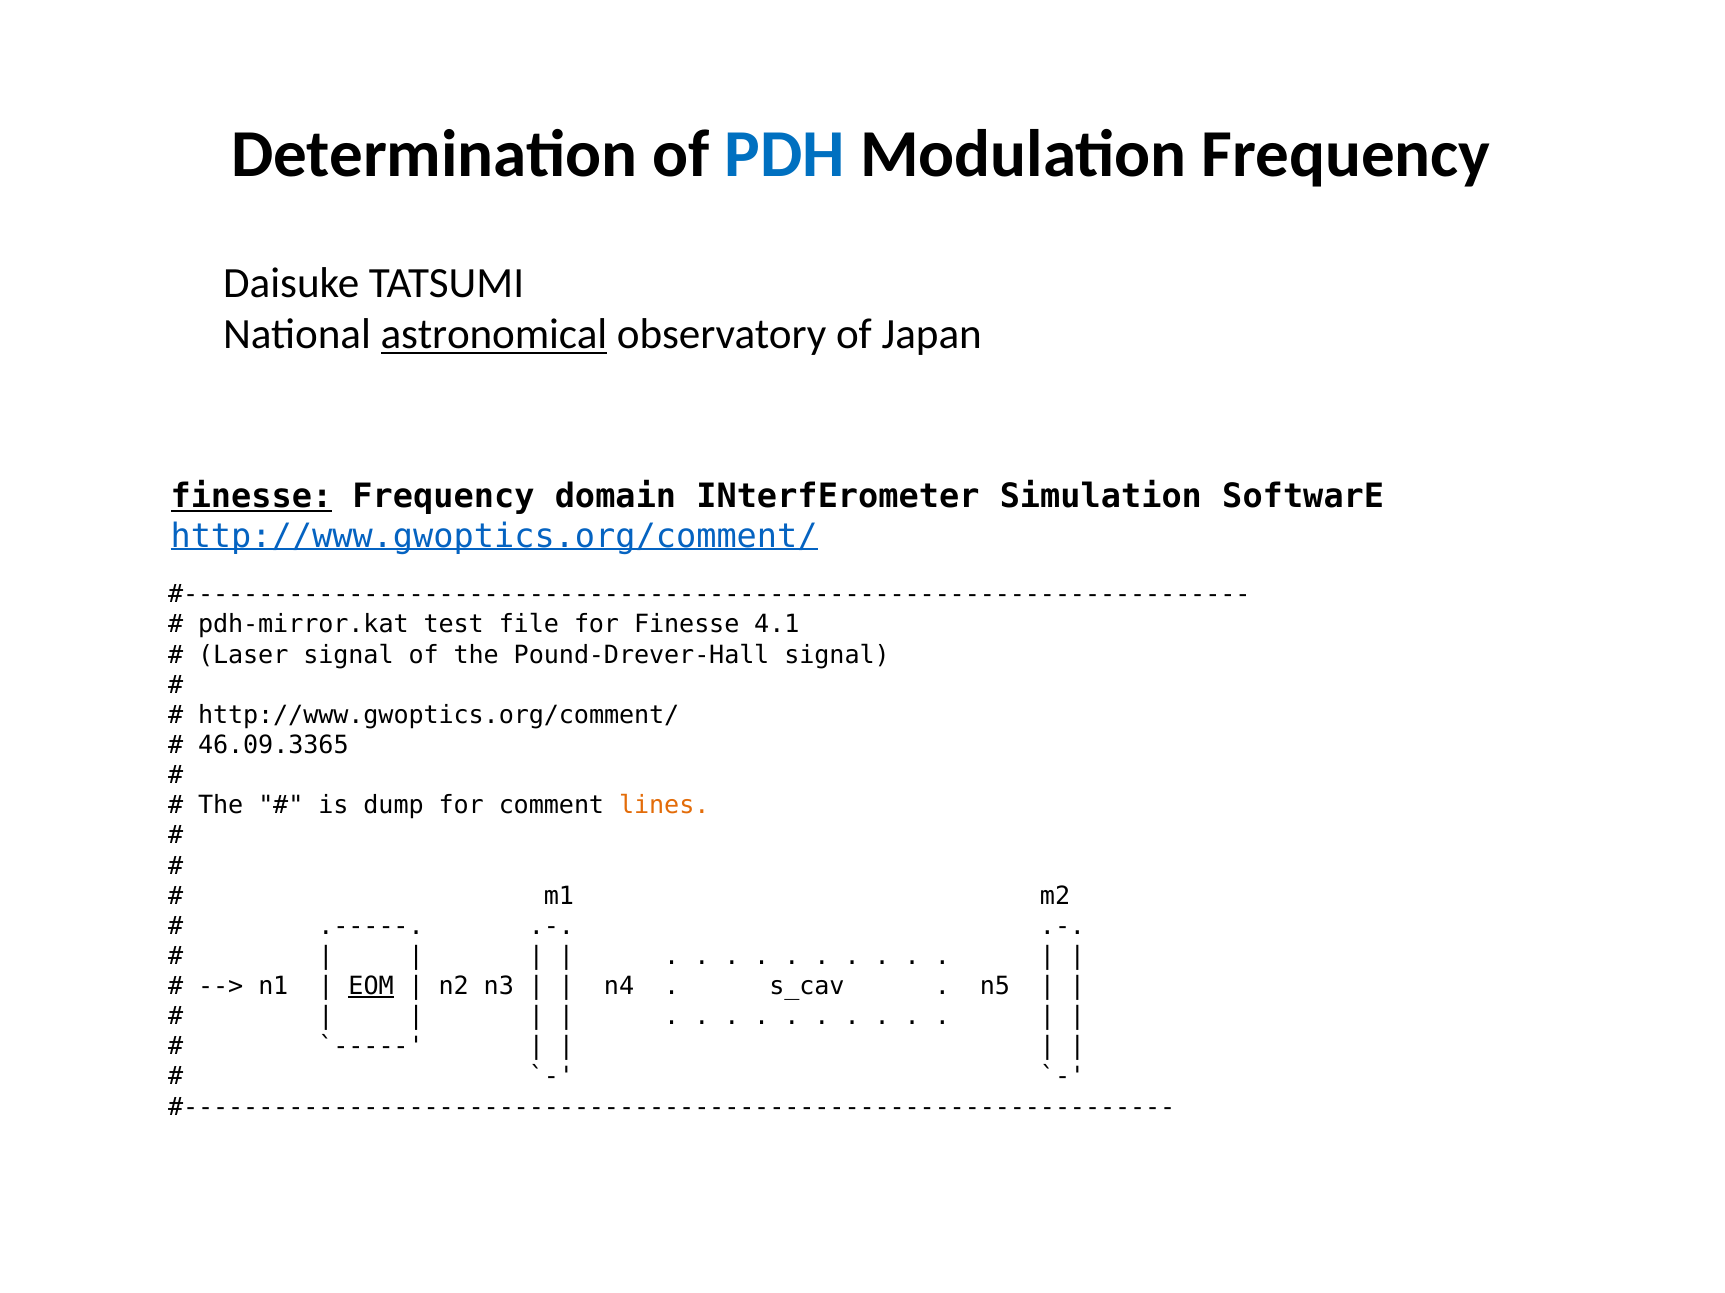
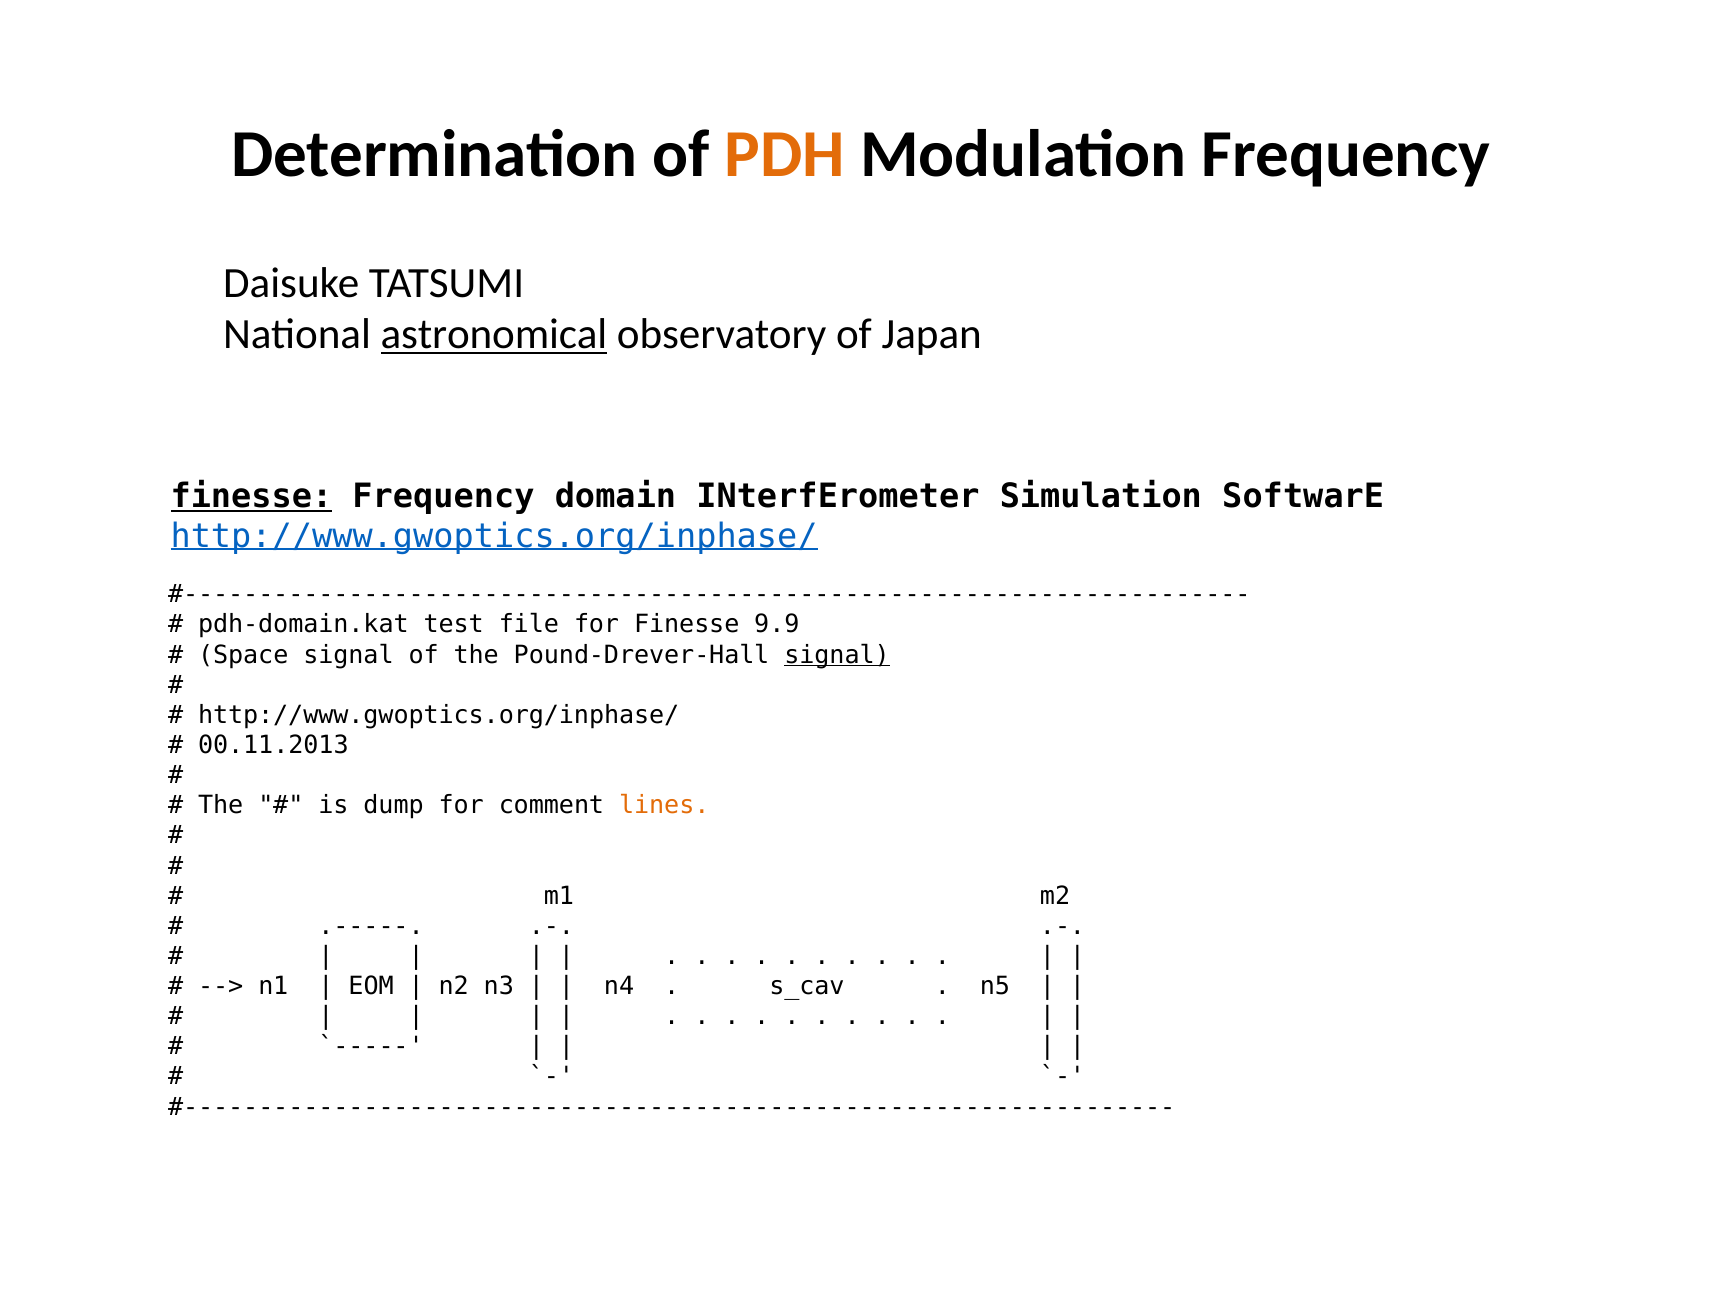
PDH colour: blue -> orange (785, 154)
http://www.gwoptics.org/comment/: http://www.gwoptics.org/comment/ -> http://www.gwoptics.org/inphase/ (494, 537)
pdh-mirror.kat: pdh-mirror.kat -> pdh-domain.kat (303, 625)
4.1: 4.1 -> 9.9 (777, 625)
Laser: Laser -> Space (243, 655)
signal underline: none -> present (837, 655)
http://www.gwoptics.org/comment/: http://www.gwoptics.org/comment/ -> http://www.gwoptics.org/inphase/ (439, 715)
46.09.3365: 46.09.3365 -> 00.11.2013 (273, 746)
EOM underline: present -> none (371, 987)
